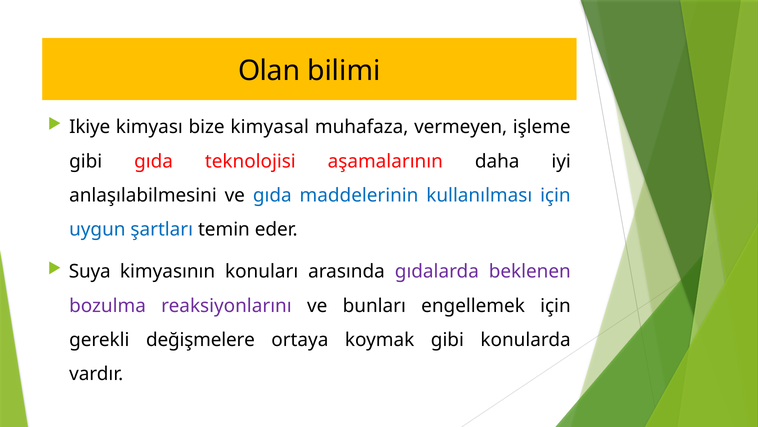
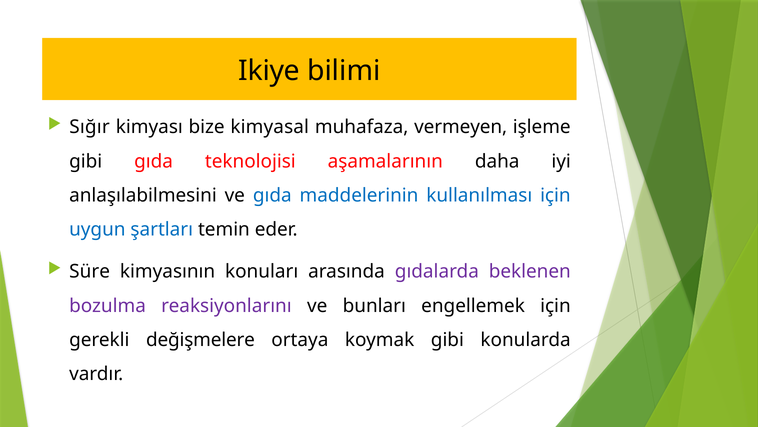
Olan: Olan -> Ikiye (269, 71)
Ikiye: Ikiye -> Sığır (90, 127)
Suya: Suya -> Süre (90, 271)
